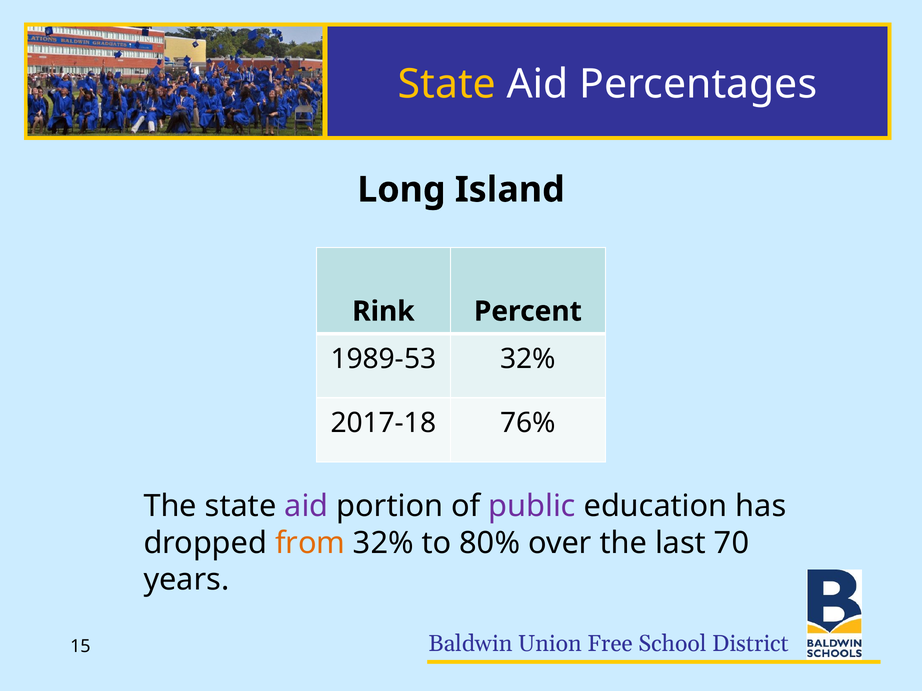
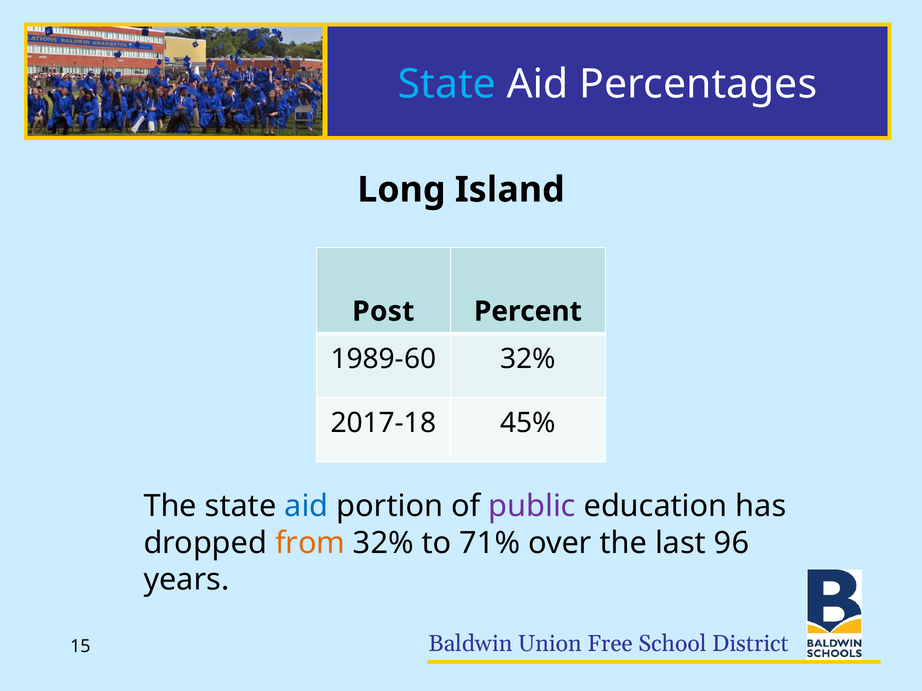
State colour: yellow -> light blue (447, 84)
Rink: Rink -> Post (383, 312)
1989-53: 1989-53 -> 1989-60 (383, 359)
76%: 76% -> 45% (528, 423)
aid colour: purple -> blue (306, 507)
80%: 80% -> 71% (490, 543)
70: 70 -> 96 (732, 543)
